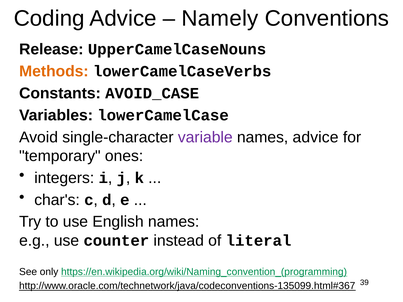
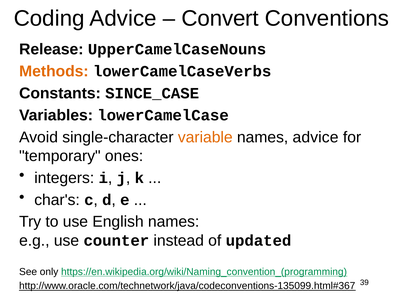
Namely: Namely -> Convert (220, 18)
AVOID_CASE: AVOID_CASE -> SINCE_CASE (152, 93)
variable colour: purple -> orange (205, 137)
literal: literal -> updated (259, 241)
